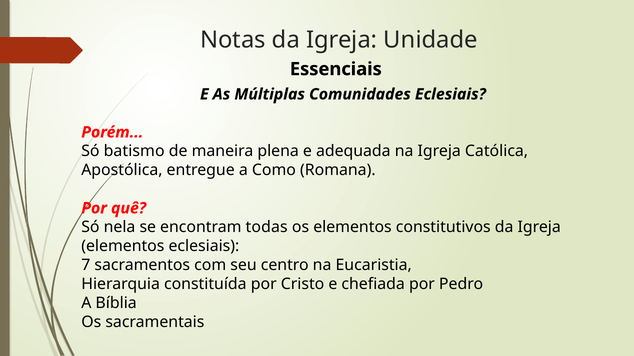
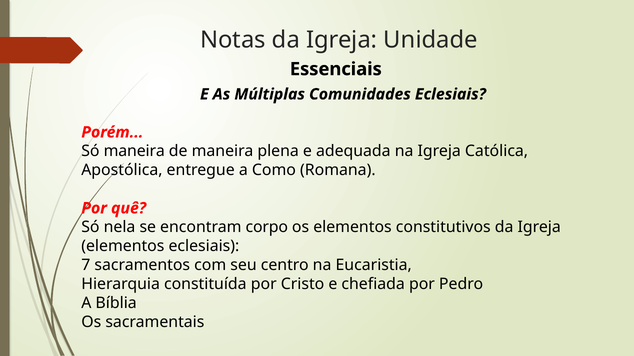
Só batismo: batismo -> maneira (134, 151)
todas: todas -> corpo (267, 228)
